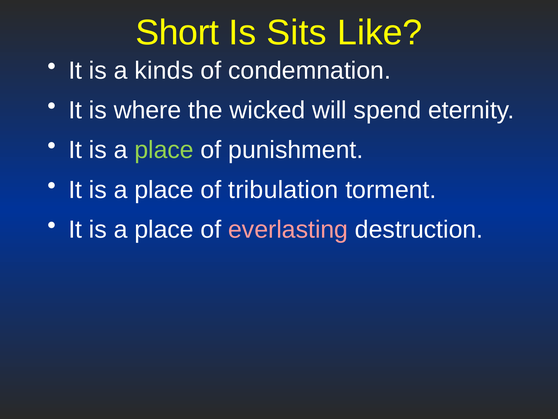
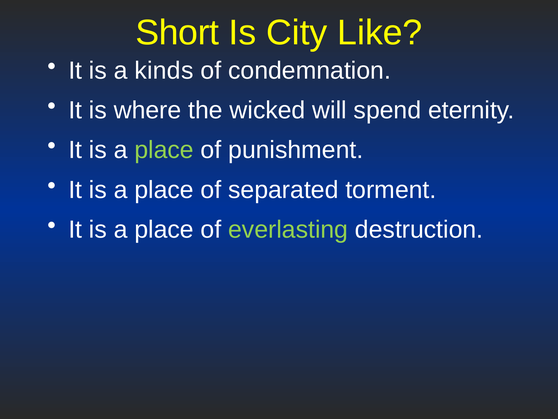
Sits: Sits -> City (297, 33)
tribulation: tribulation -> separated (283, 190)
everlasting colour: pink -> light green (288, 229)
